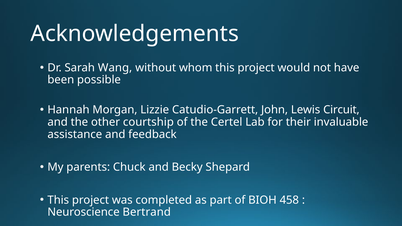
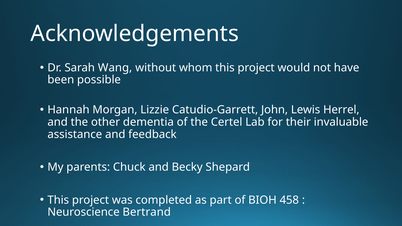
Circuit: Circuit -> Herrel (341, 110)
courtship: courtship -> dementia (148, 122)
